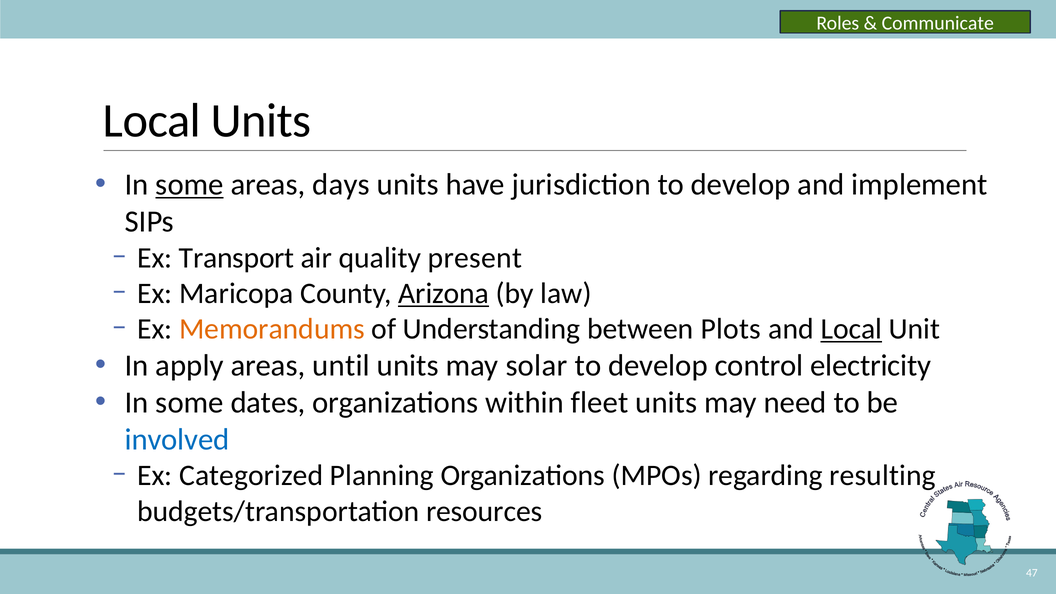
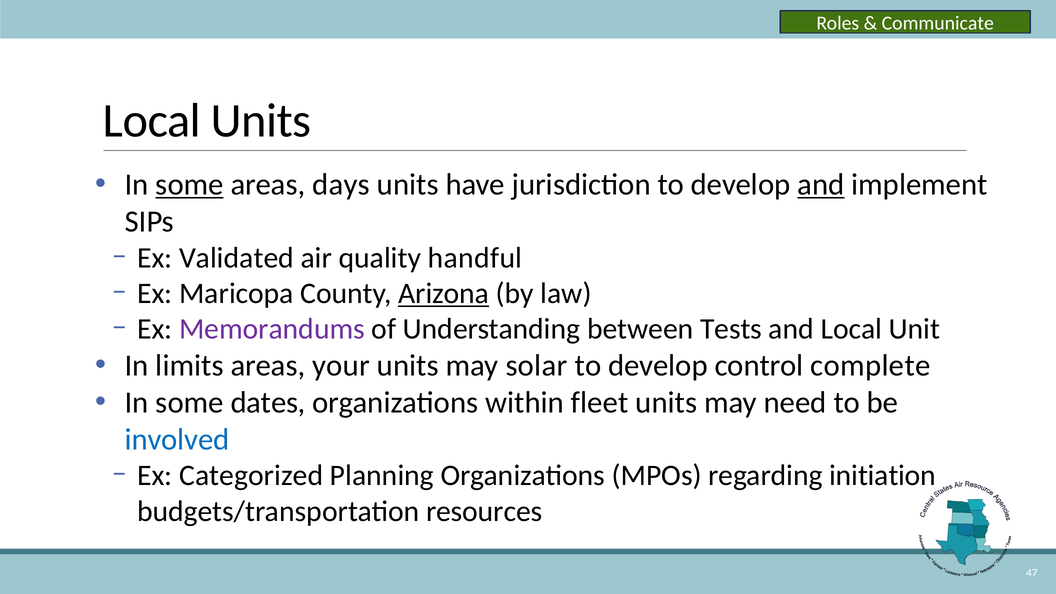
and underline: none -> present (821, 184)
Transport: Transport -> Validated (237, 258)
present: present -> handful (475, 258)
Memorandums colour: orange -> purple (272, 329)
Plots: Plots -> Tests (731, 329)
Local underline: present -> none (851, 329)
apply: apply -> limits (190, 365)
until: until -> your (341, 365)
electricity: electricity -> complete (870, 365)
resulting: resulting -> initiation (883, 476)
